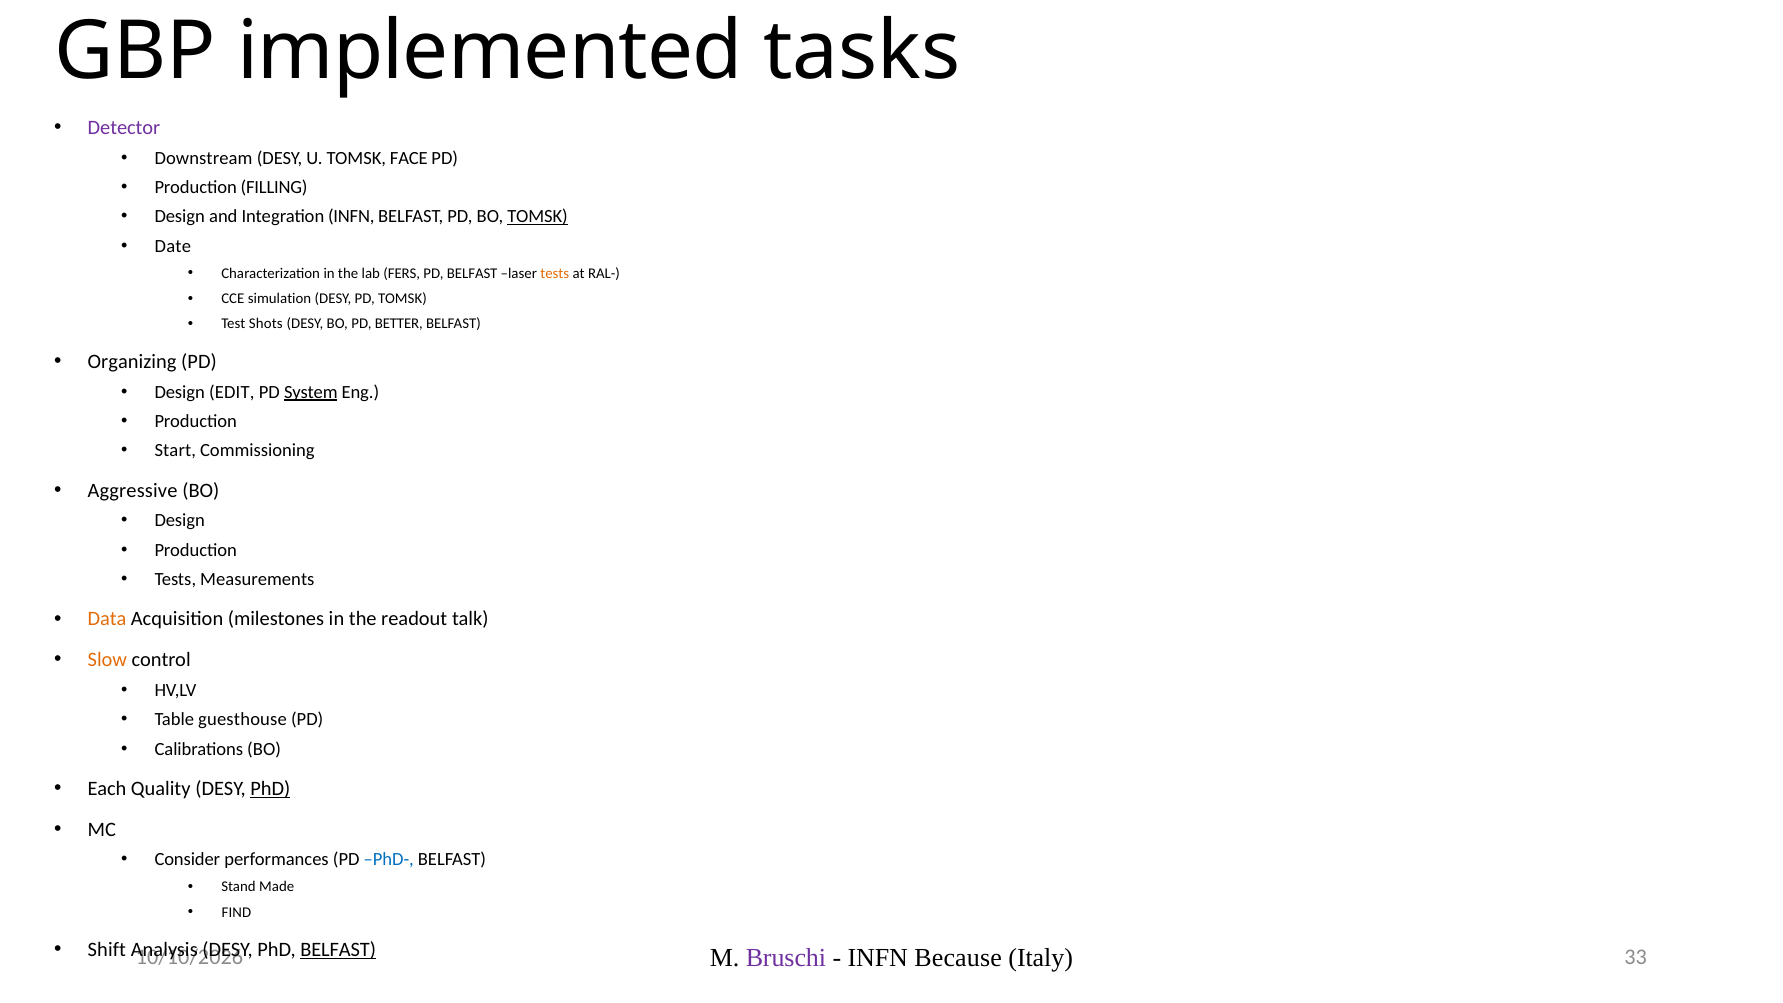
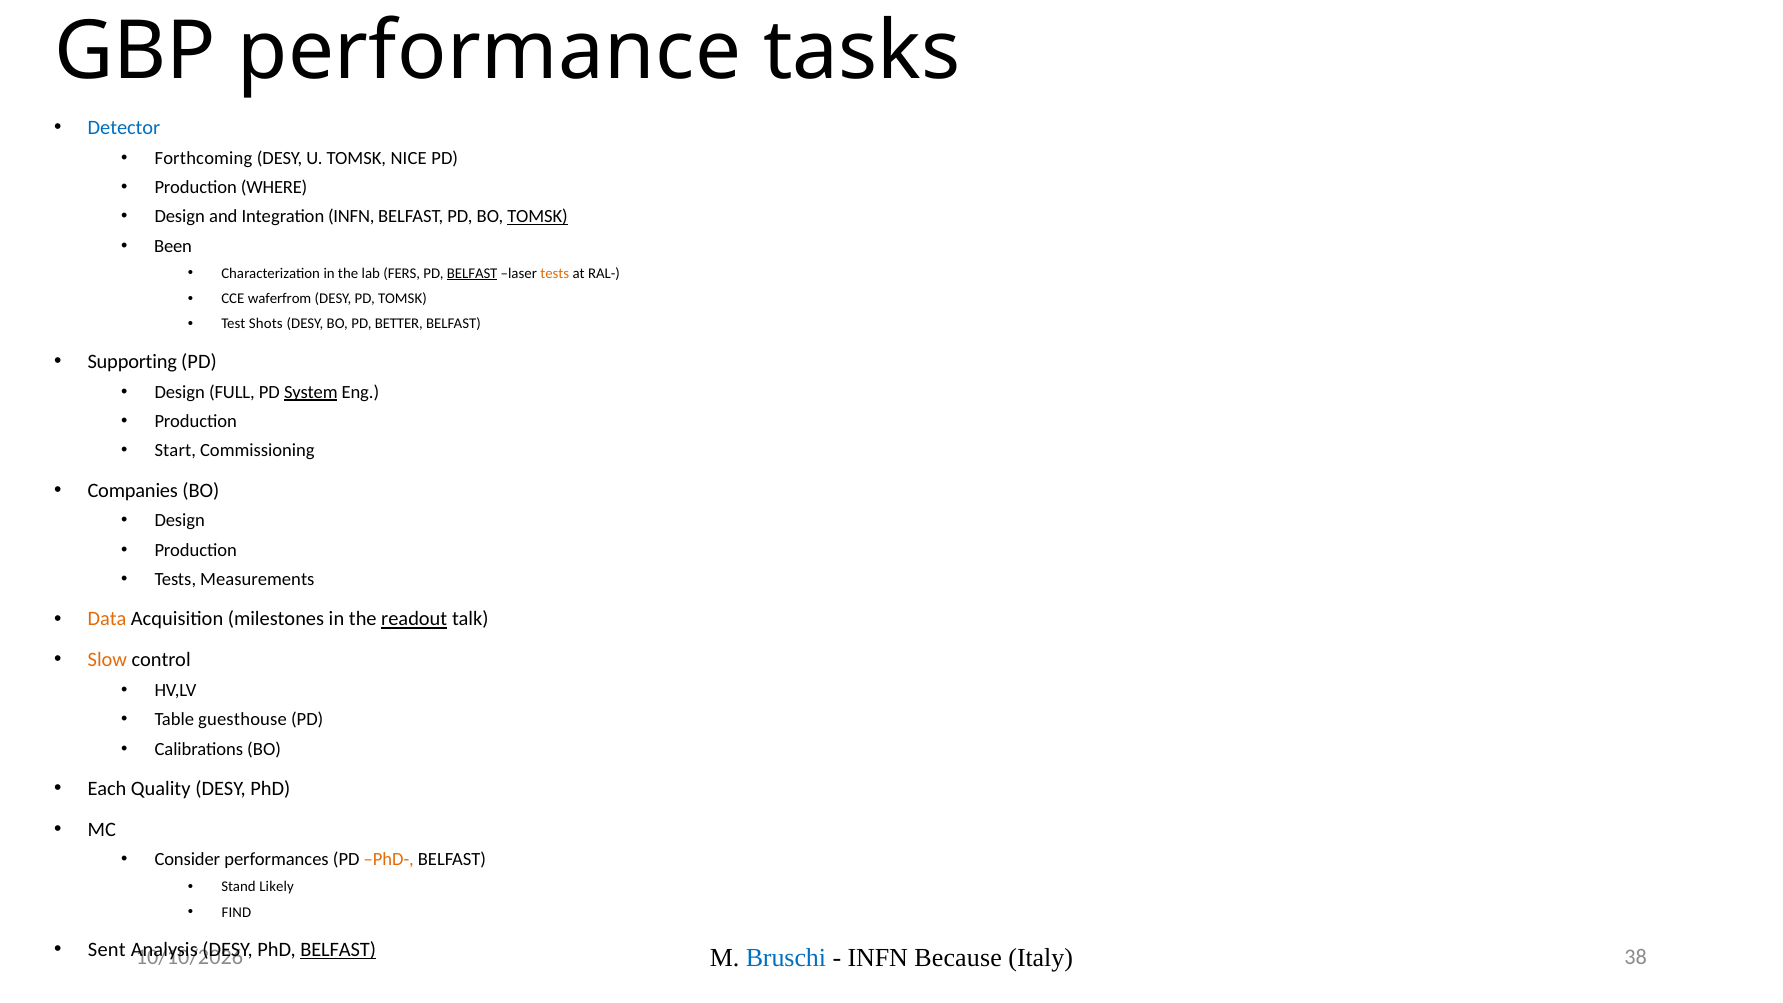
implemented: implemented -> performance (490, 52)
Detector colour: purple -> blue (124, 128)
Downstream: Downstream -> Forthcoming (203, 158)
FACE: FACE -> NICE (409, 158)
FILLING: FILLING -> WHERE (274, 187)
Date: Date -> Been (173, 246)
BELFAST underline: none -> present (472, 273)
simulation: simulation -> waferfrom (280, 299)
Organizing: Organizing -> Supporting (132, 362)
EDIT: EDIT -> FULL (232, 392)
Aggressive: Aggressive -> Companies (133, 490)
readout underline: none -> present (414, 619)
PhD underline: present -> none (270, 789)
PhD- colour: blue -> orange (389, 860)
Made: Made -> Likely (277, 887)
Shift: Shift -> Sent (107, 950)
Bruschi colour: purple -> blue (786, 958)
33: 33 -> 38 (1636, 958)
